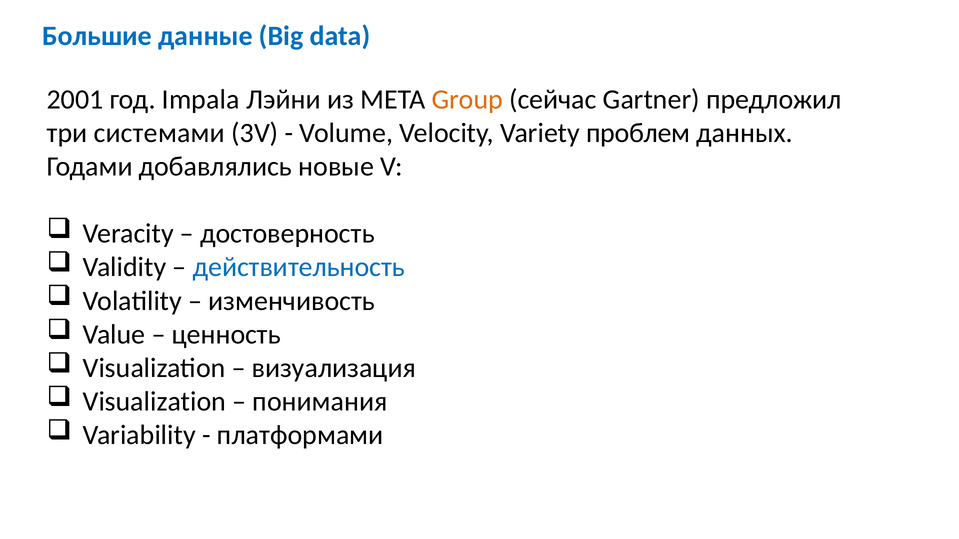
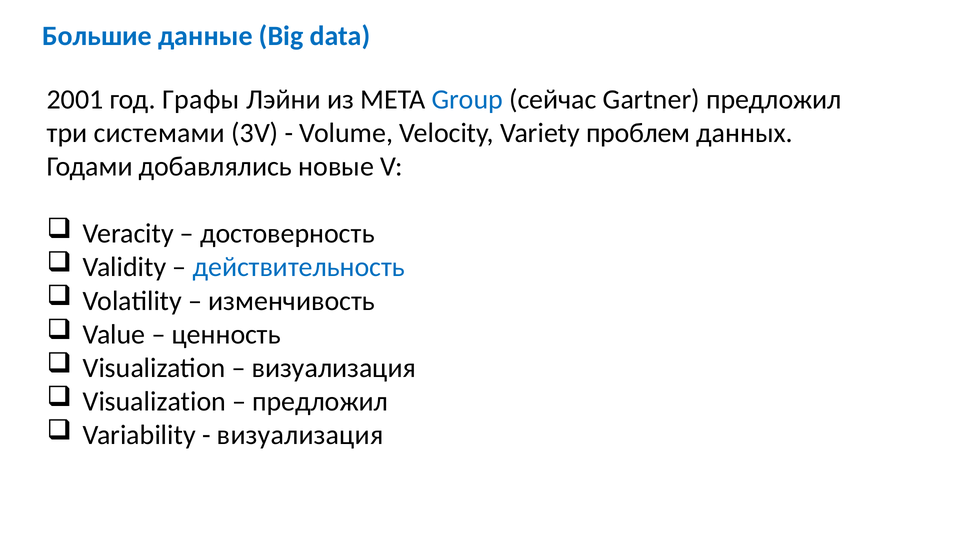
Impala: Impala -> Графы (201, 100)
Group colour: orange -> blue (467, 100)
понимания: понимания -> предложил (320, 402)
платформами: платформами -> визуализация (300, 435)
